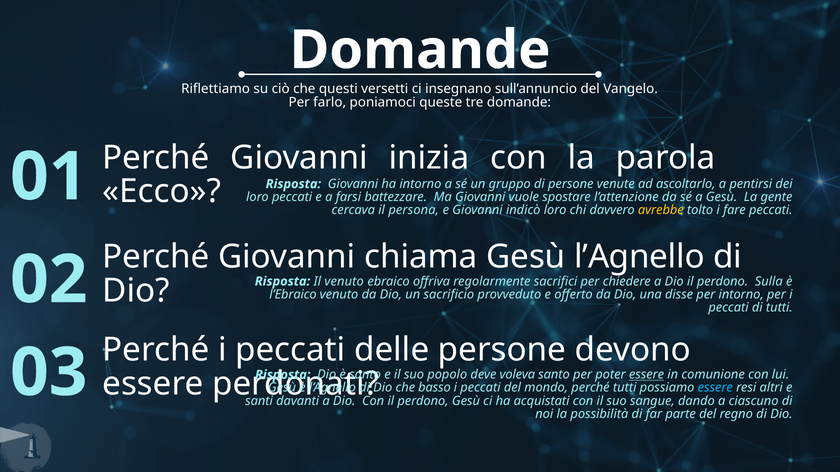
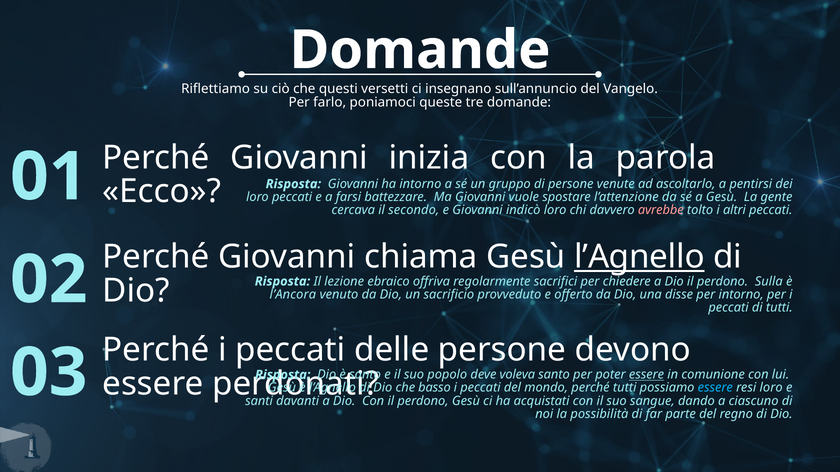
persona: persona -> secondo (414, 210)
avrebbe colour: yellow -> pink (661, 210)
fare: fare -> altri (734, 210)
l’Agnello underline: none -> present (639, 257)
Il venuto: venuto -> lezione (344, 282)
l’Ebraico: l’Ebraico -> l’Ancora (293, 295)
resi altri: altri -> loro (771, 388)
